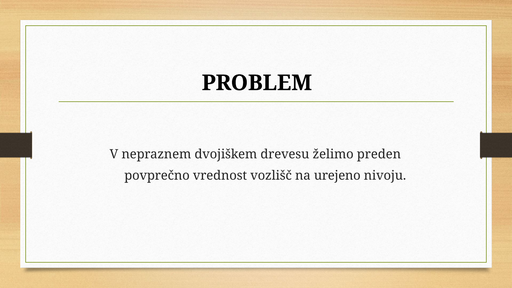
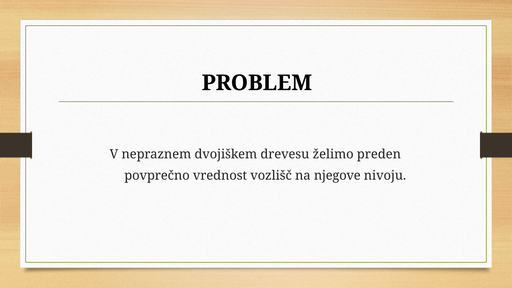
urejeno: urejeno -> njegove (337, 176)
